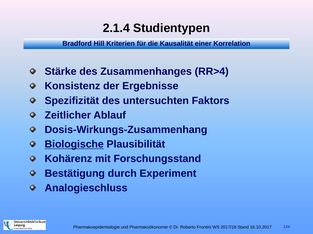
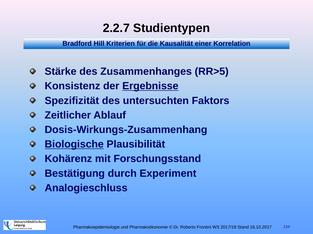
2.1.4: 2.1.4 -> 2.2.7 (116, 28)
RR>4: RR>4 -> RR>5 (212, 72)
Ergebnisse underline: none -> present (150, 86)
